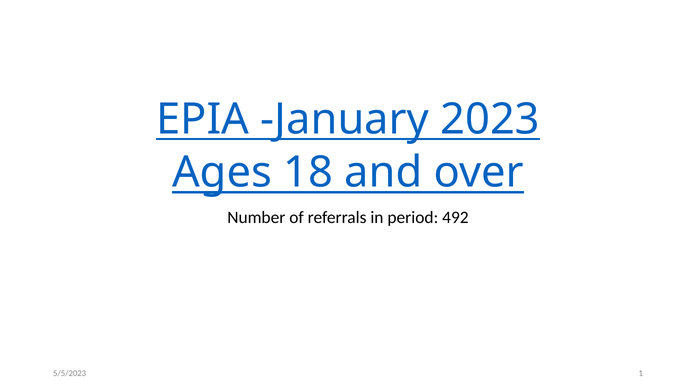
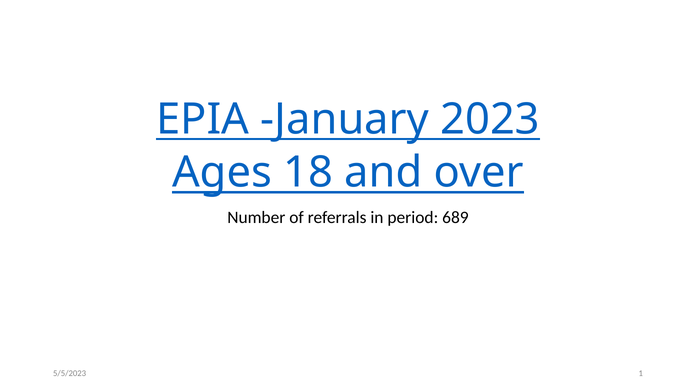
492: 492 -> 689 (455, 218)
